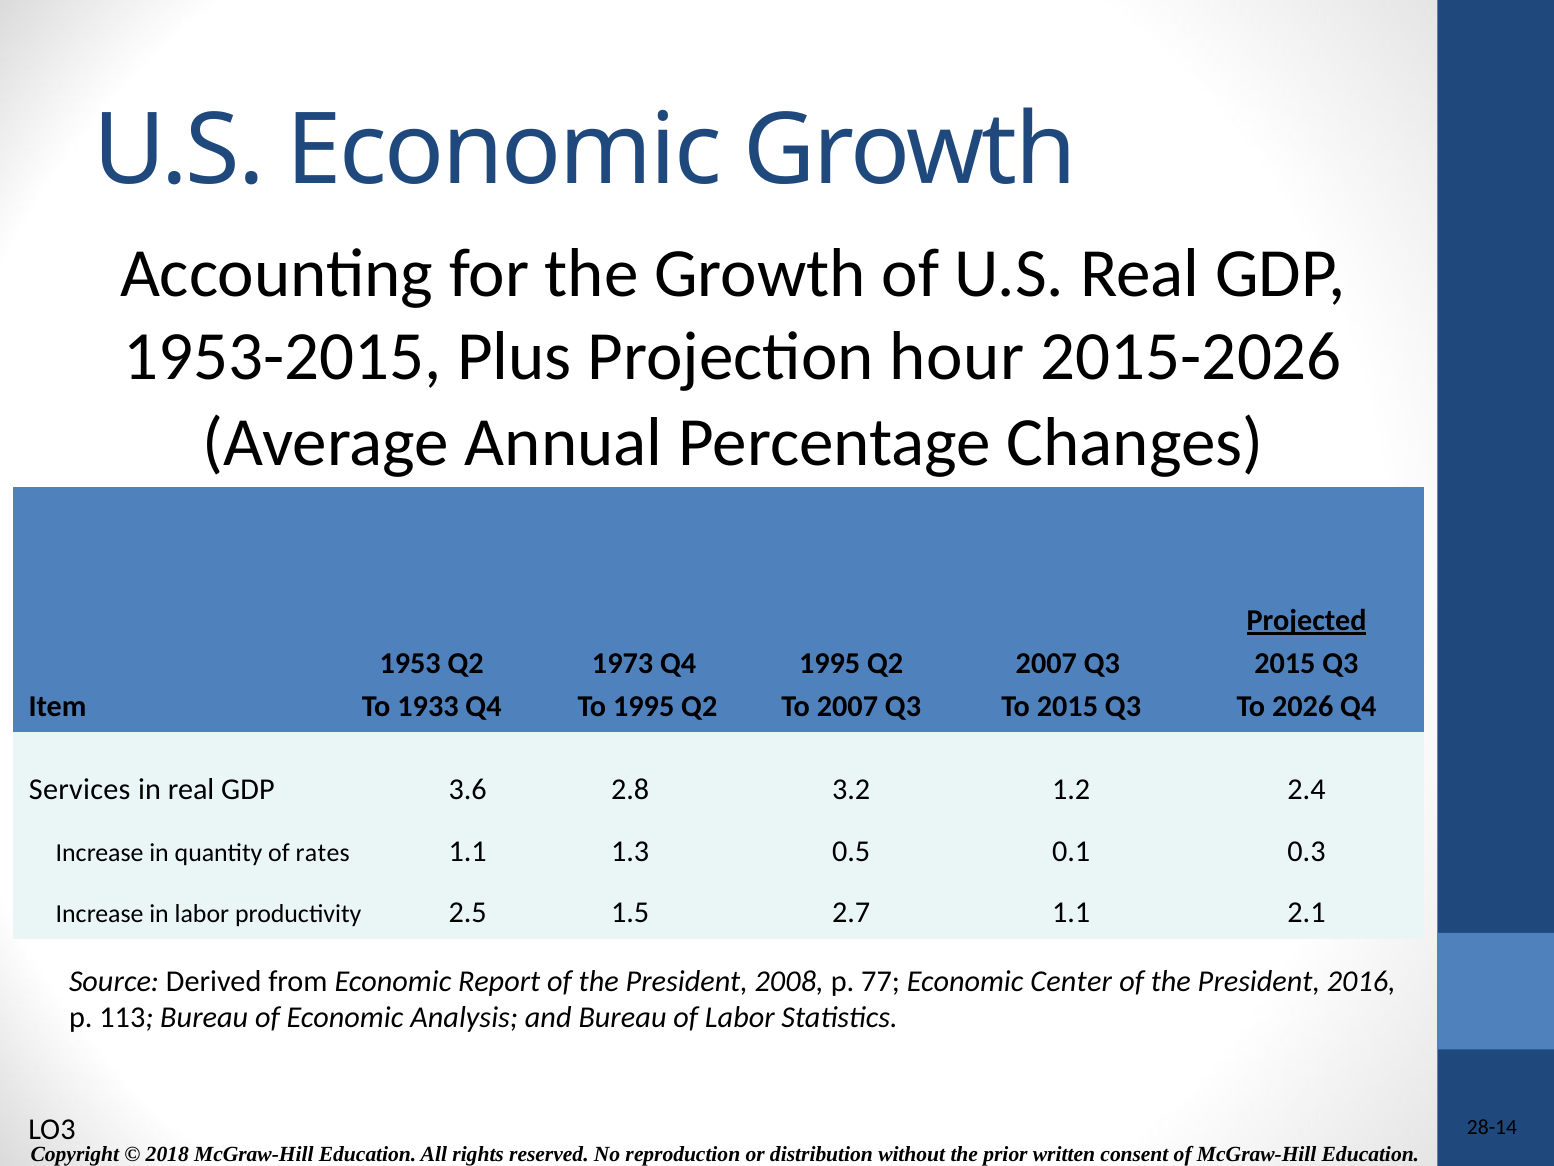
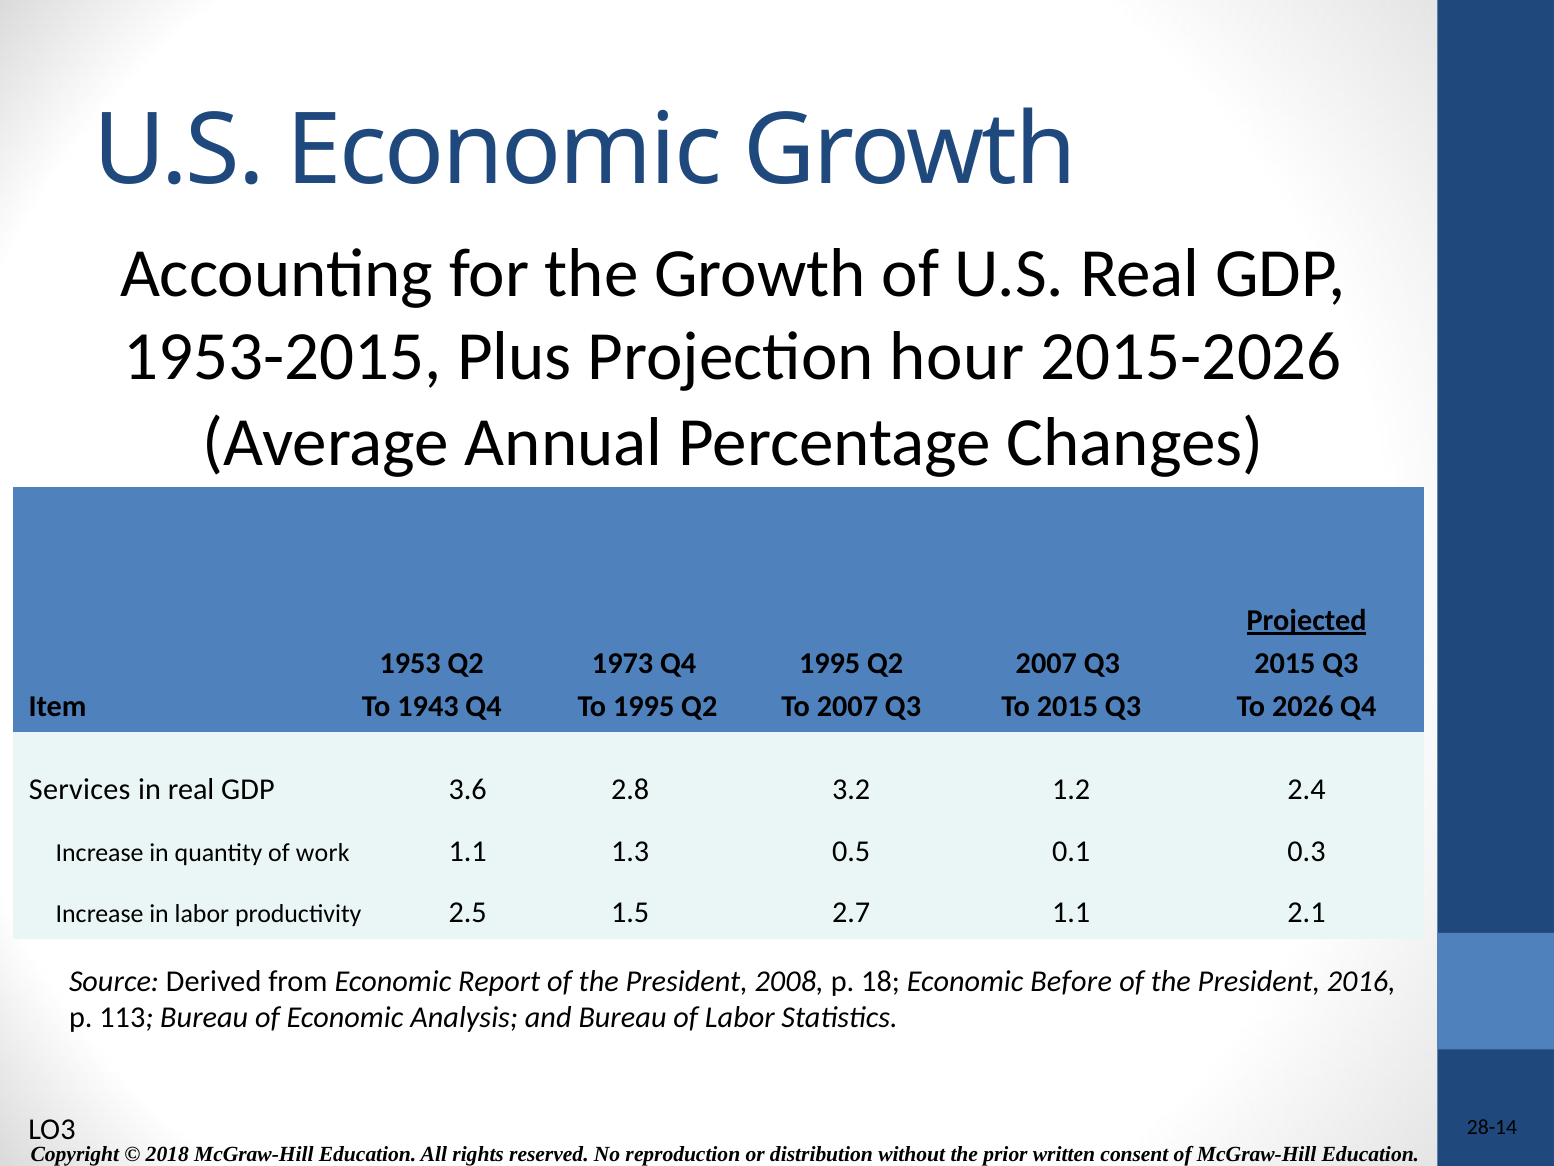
1933: 1933 -> 1943 (428, 706)
rates: rates -> work (323, 852)
77: 77 -> 18 (881, 981)
Center: Center -> Before (1071, 981)
